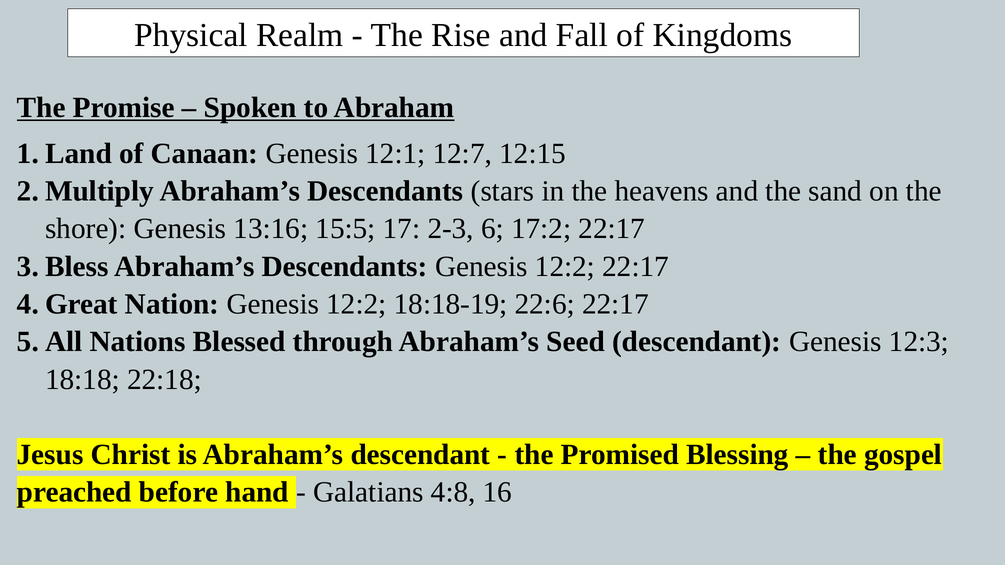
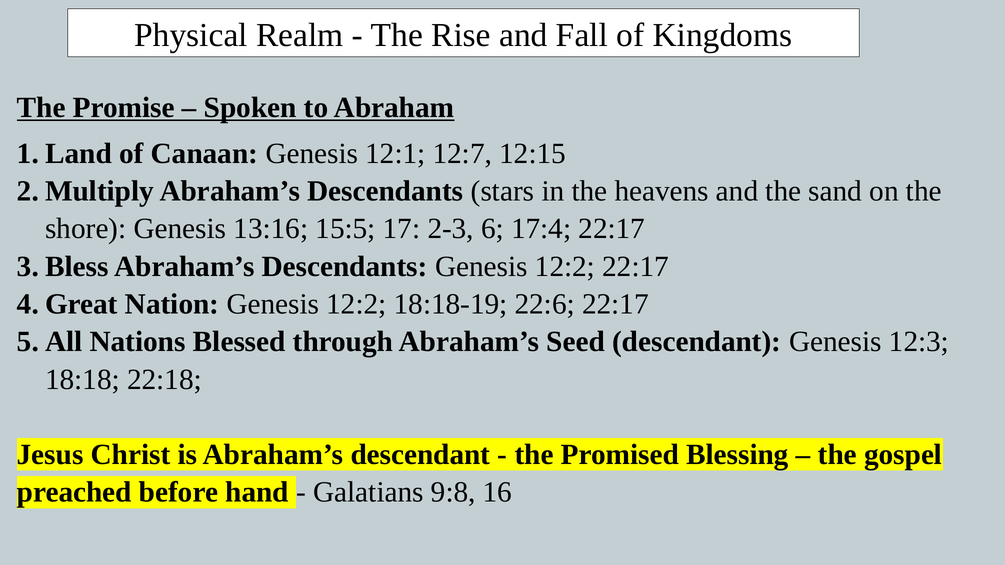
17:2: 17:2 -> 17:4 (541, 229)
4:8: 4:8 -> 9:8 (453, 493)
